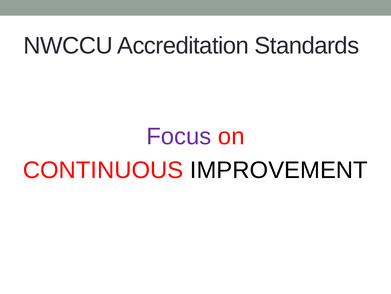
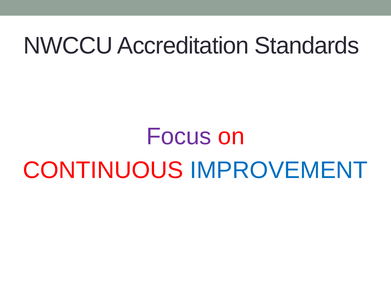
IMPROVEMENT colour: black -> blue (279, 170)
